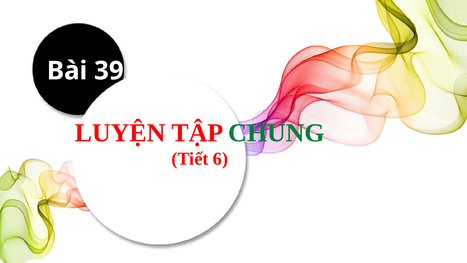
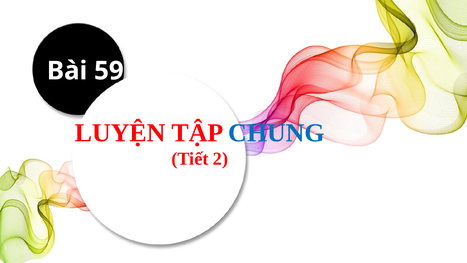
39: 39 -> 59 (109, 71)
CHUNG colour: green -> blue (277, 133)
6: 6 -> 2 (221, 159)
